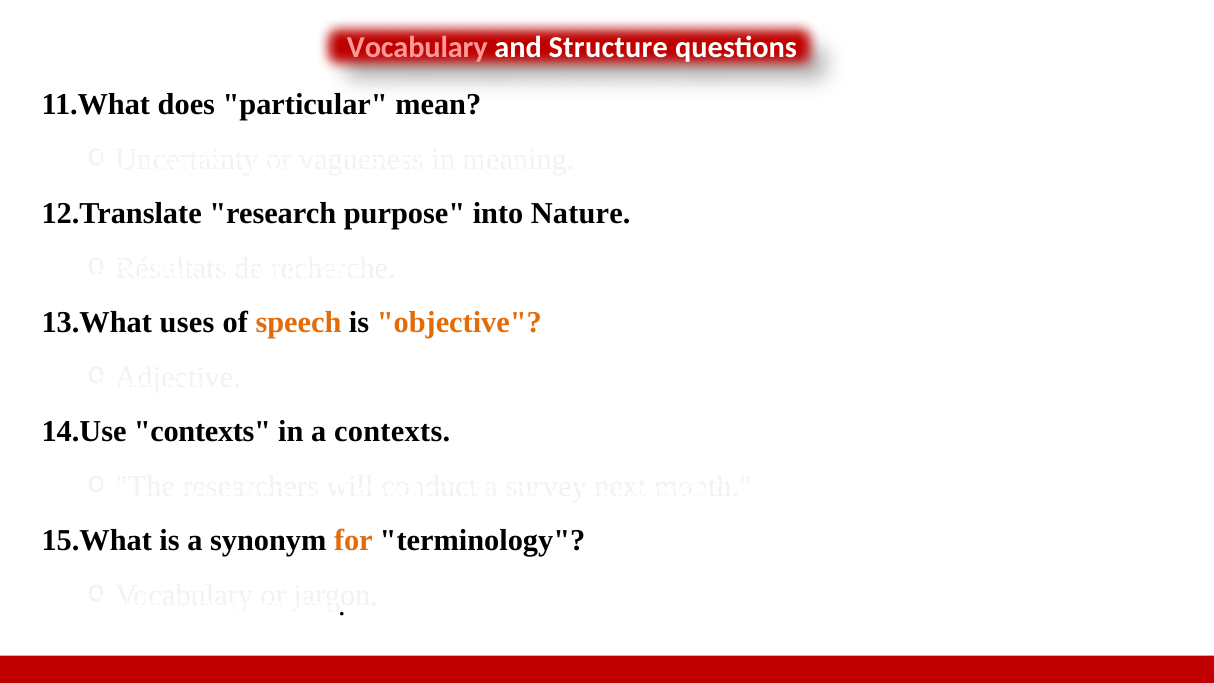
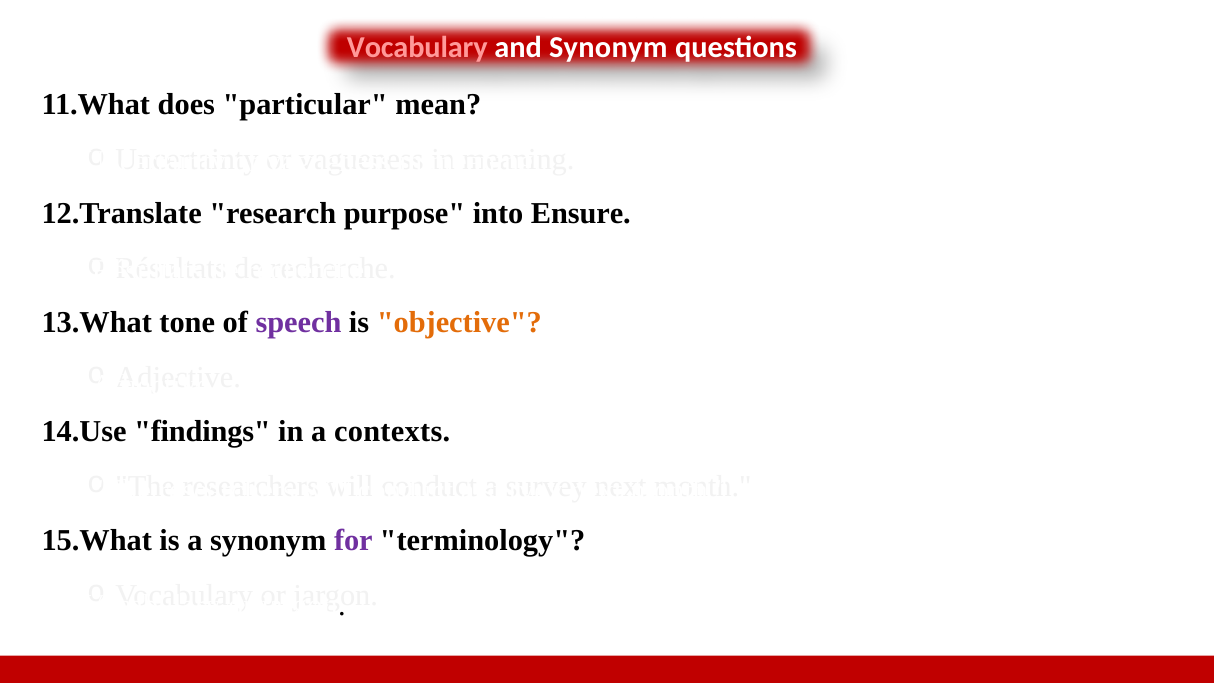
and Structure: Structure -> Synonym (608, 48)
Nature: Nature -> Ensure (581, 214)
uses: uses -> tone (187, 323)
speech colour: orange -> purple (298, 323)
contexts: contexts -> findings (202, 432)
for colour: orange -> purple (353, 541)
